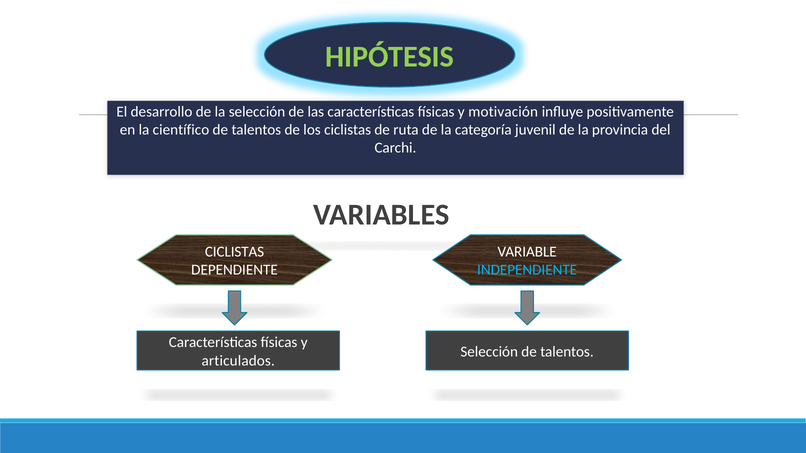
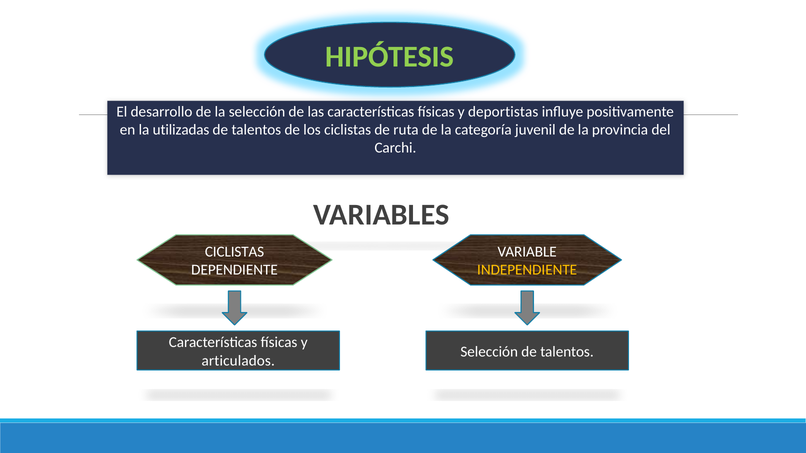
motivación: motivación -> deportistas (503, 112)
científico: científico -> utilizadas (181, 130)
INDEPENDIENTE colour: light blue -> yellow (527, 270)
